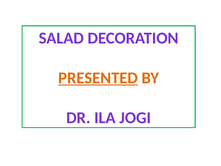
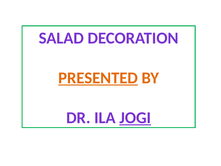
JOGI underline: none -> present (135, 118)
